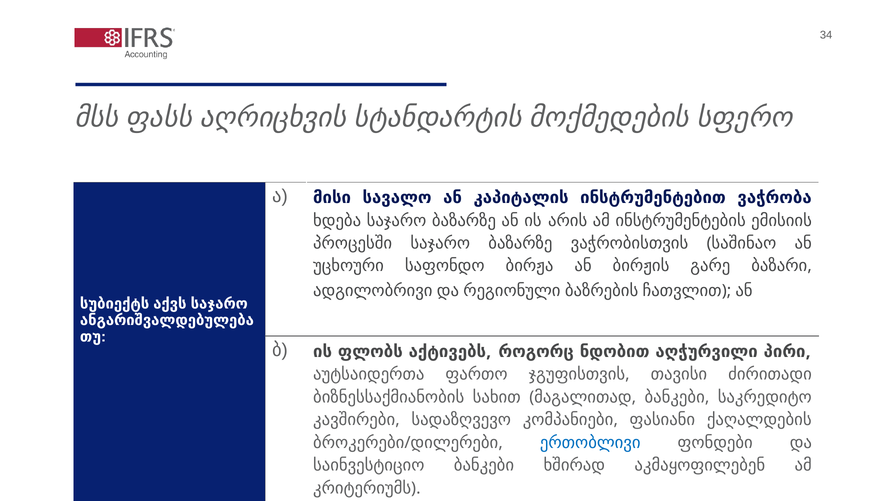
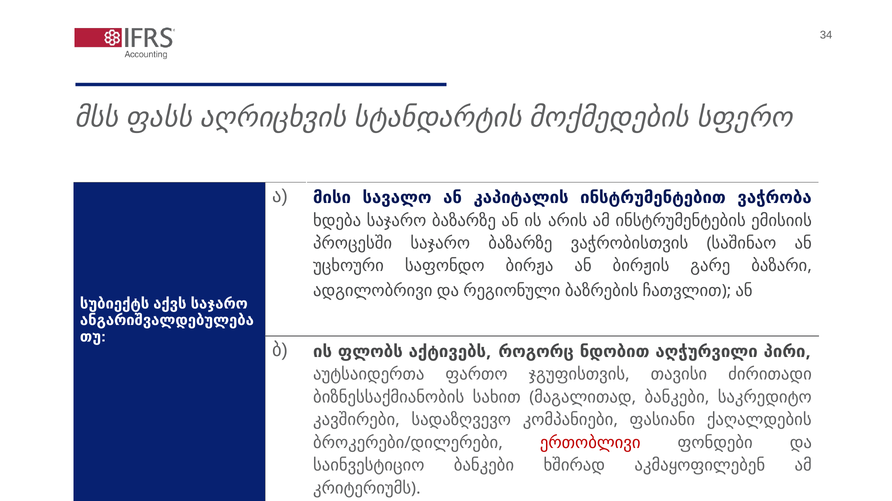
ერთობლივი colour: blue -> red (590, 443)
